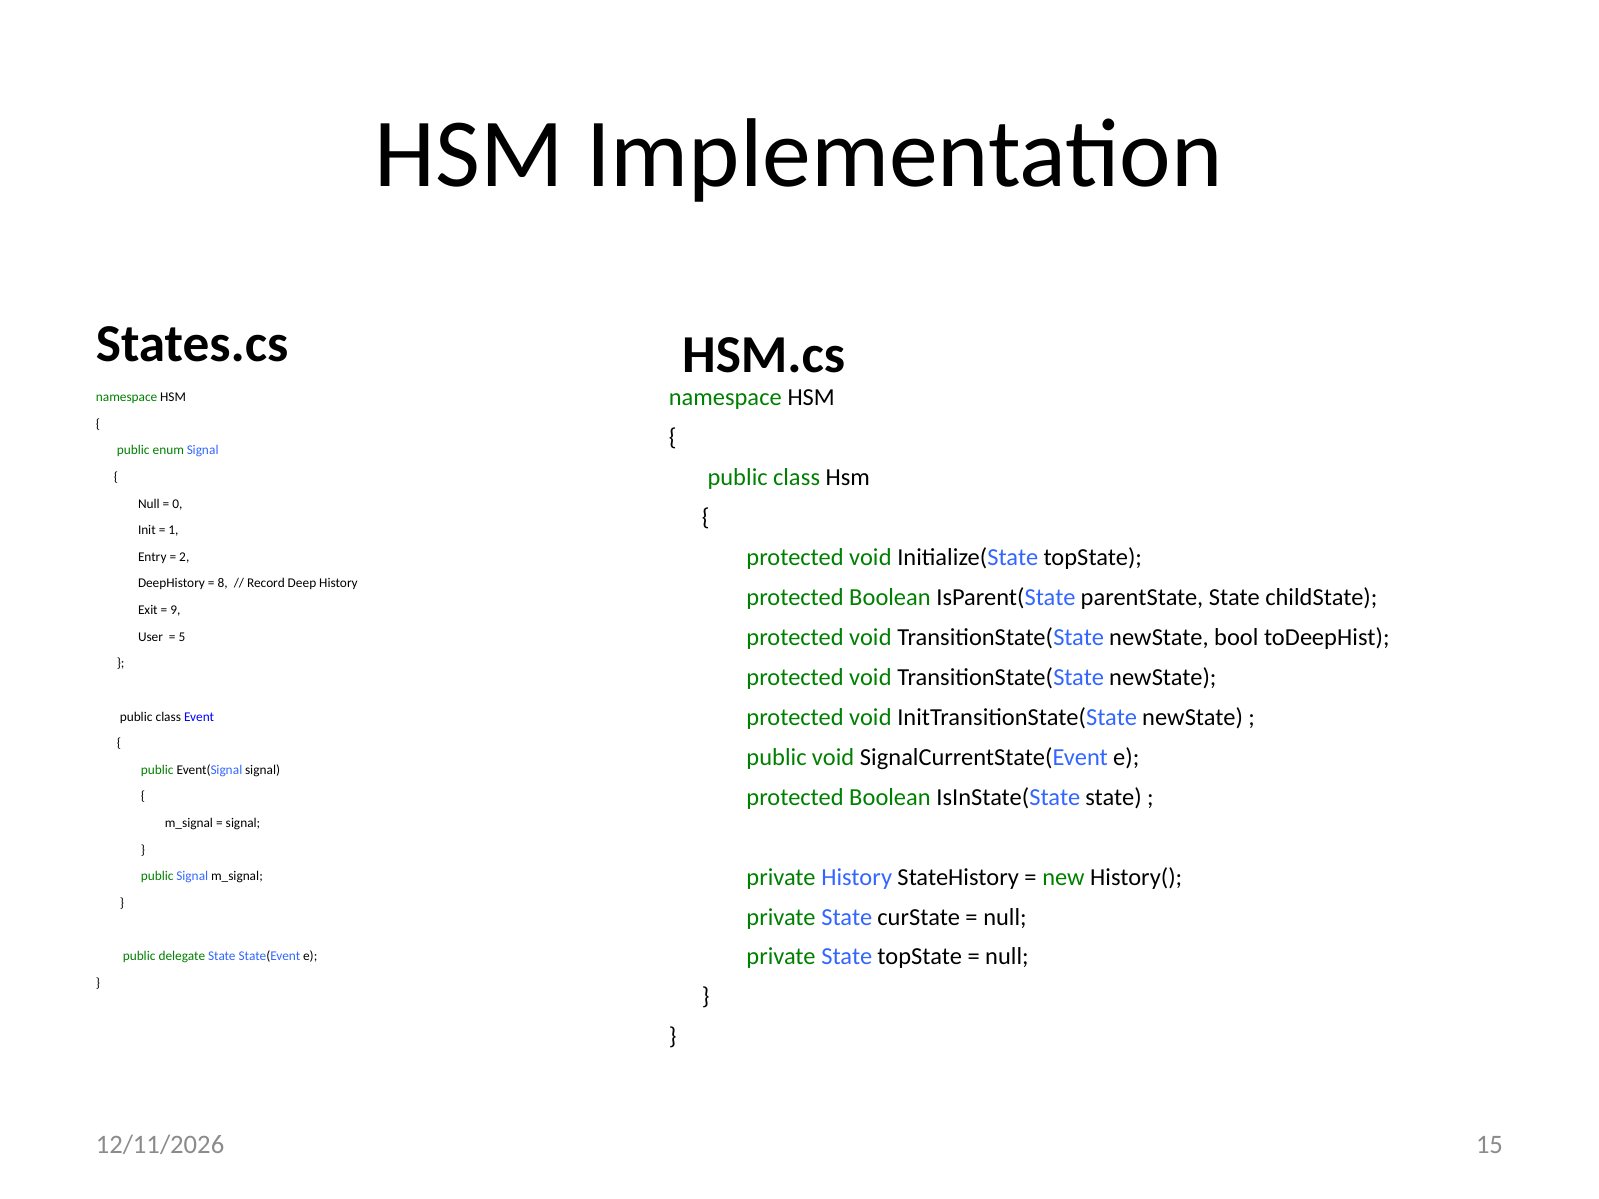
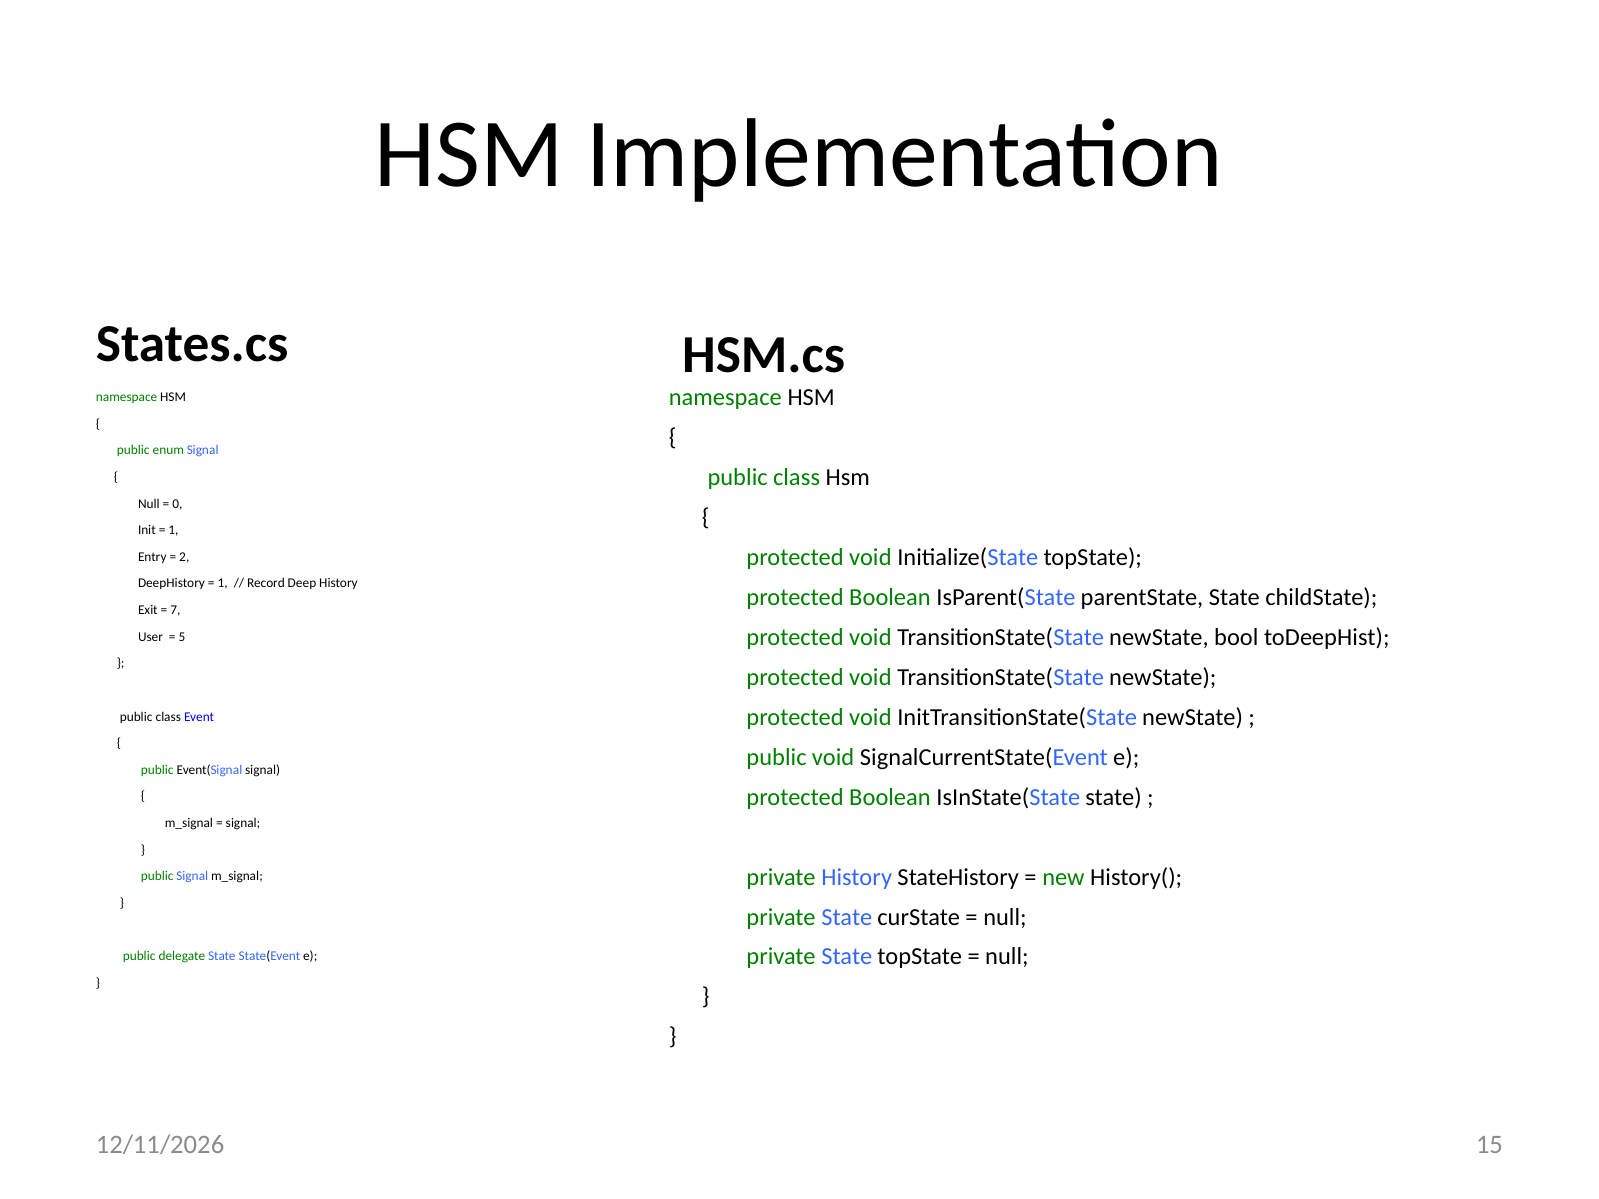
8: 8 -> 1 (223, 584)
9: 9 -> 7 (175, 610)
